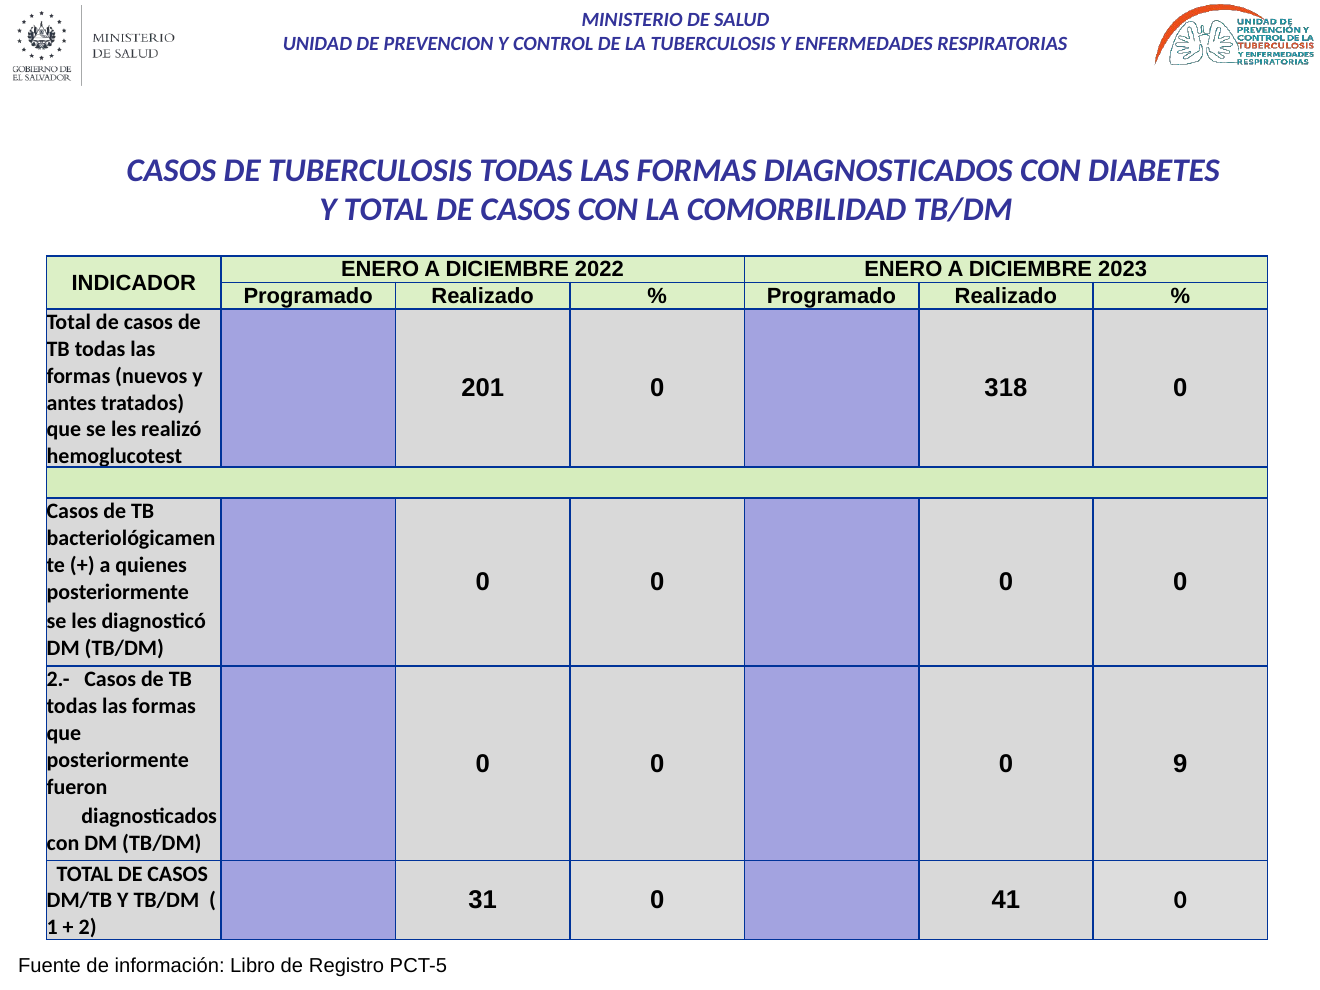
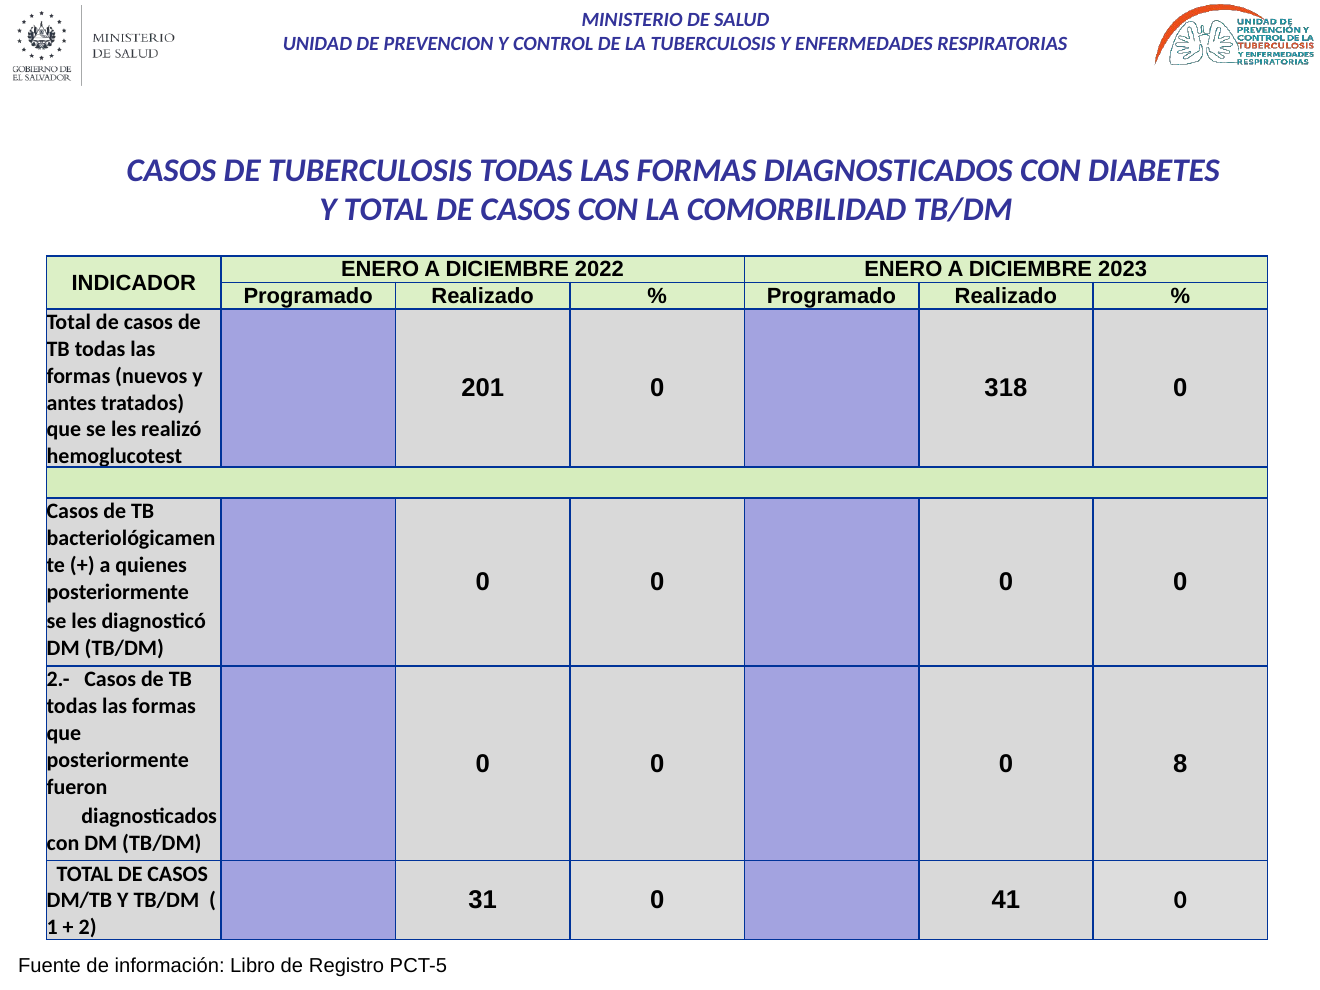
9: 9 -> 8 (1180, 764)
